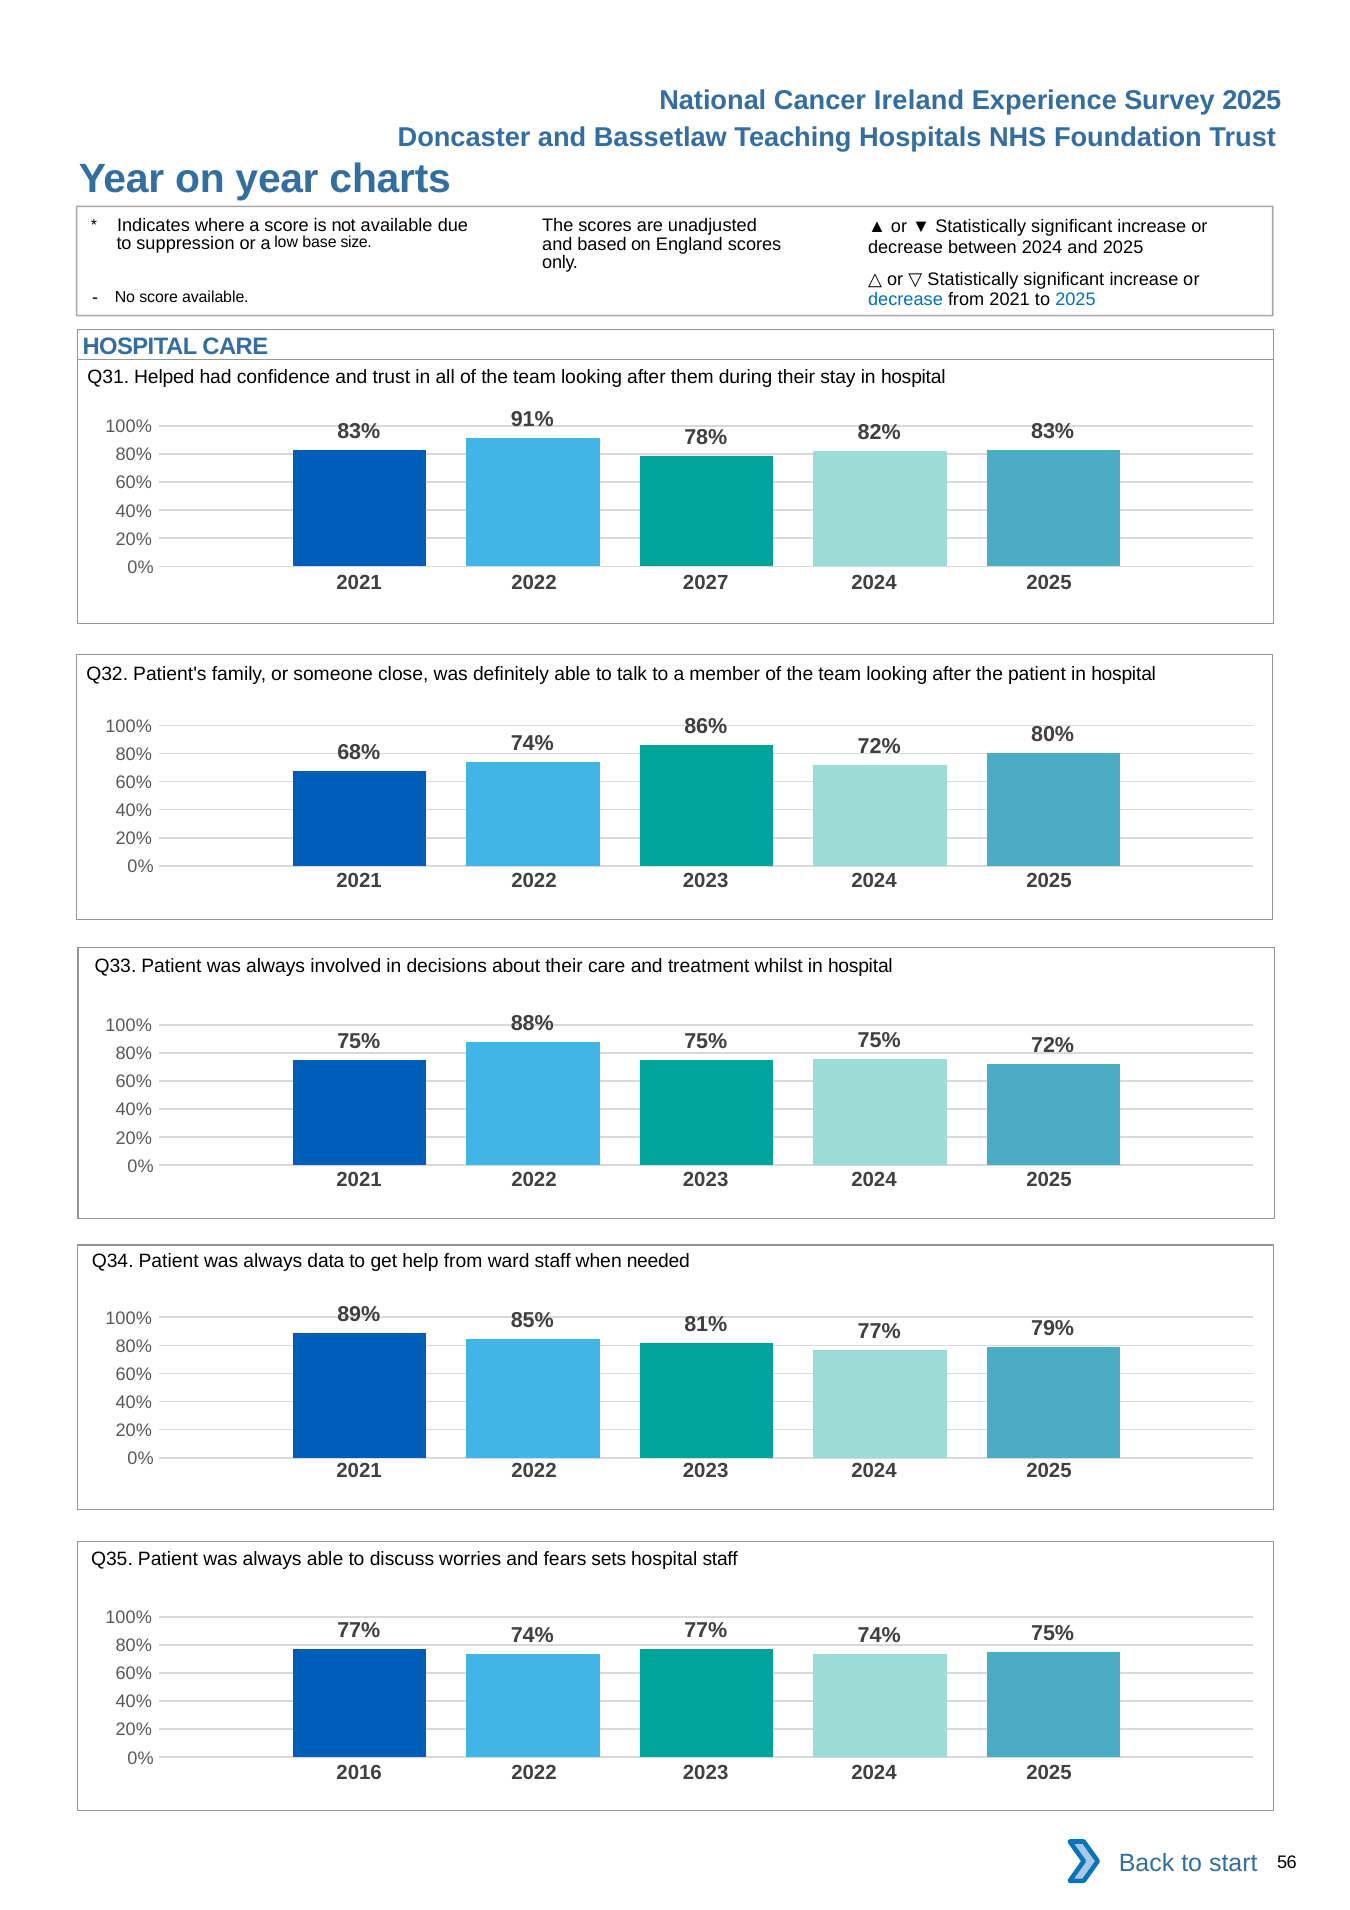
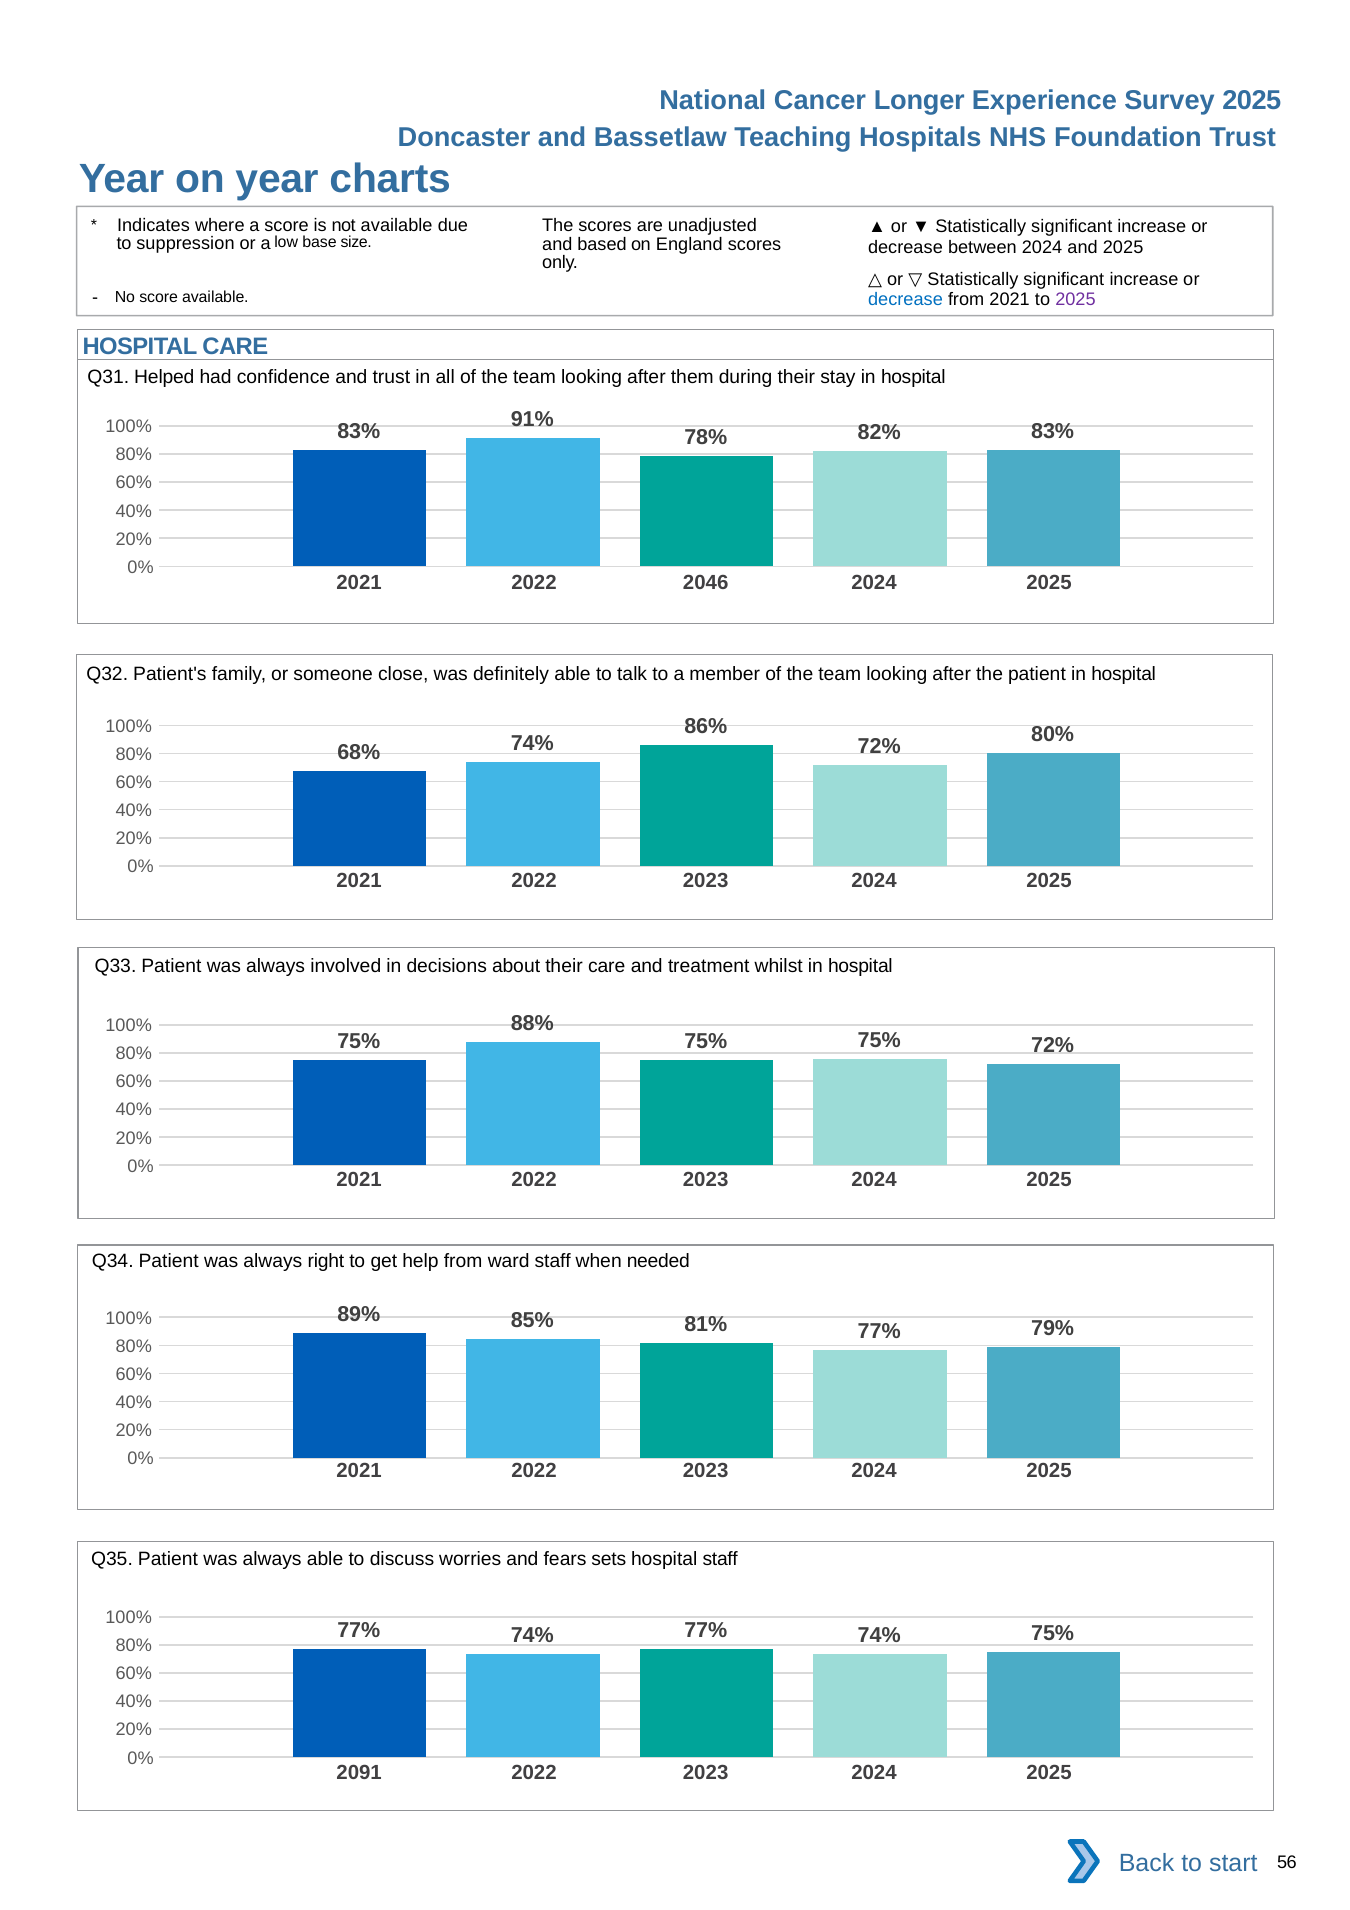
Ireland: Ireland -> Longer (919, 101)
2025 colour: blue -> purple (1075, 300)
2027: 2027 -> 2046 (706, 583)
data: data -> right (326, 1262)
2016: 2016 -> 2091 (359, 1773)
